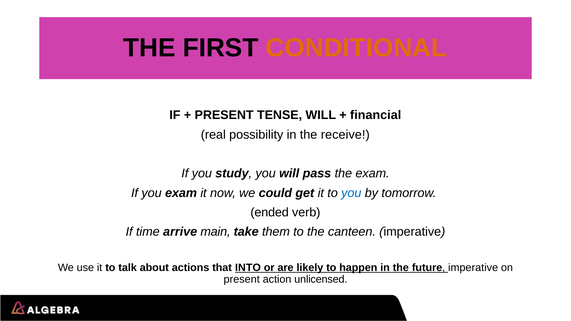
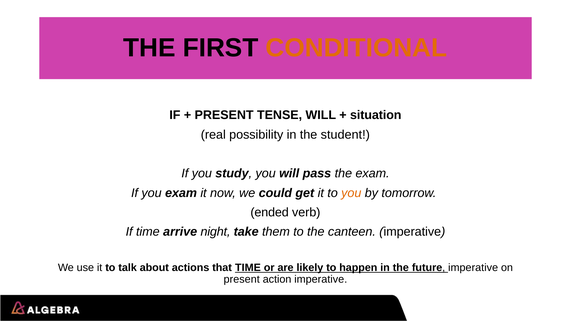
financial: financial -> situation (376, 115)
receive: receive -> student (345, 135)
you colour: blue -> orange (351, 193)
main: main -> night (215, 232)
that INTO: INTO -> TIME (248, 268)
action unlicensed: unlicensed -> imperative (321, 279)
